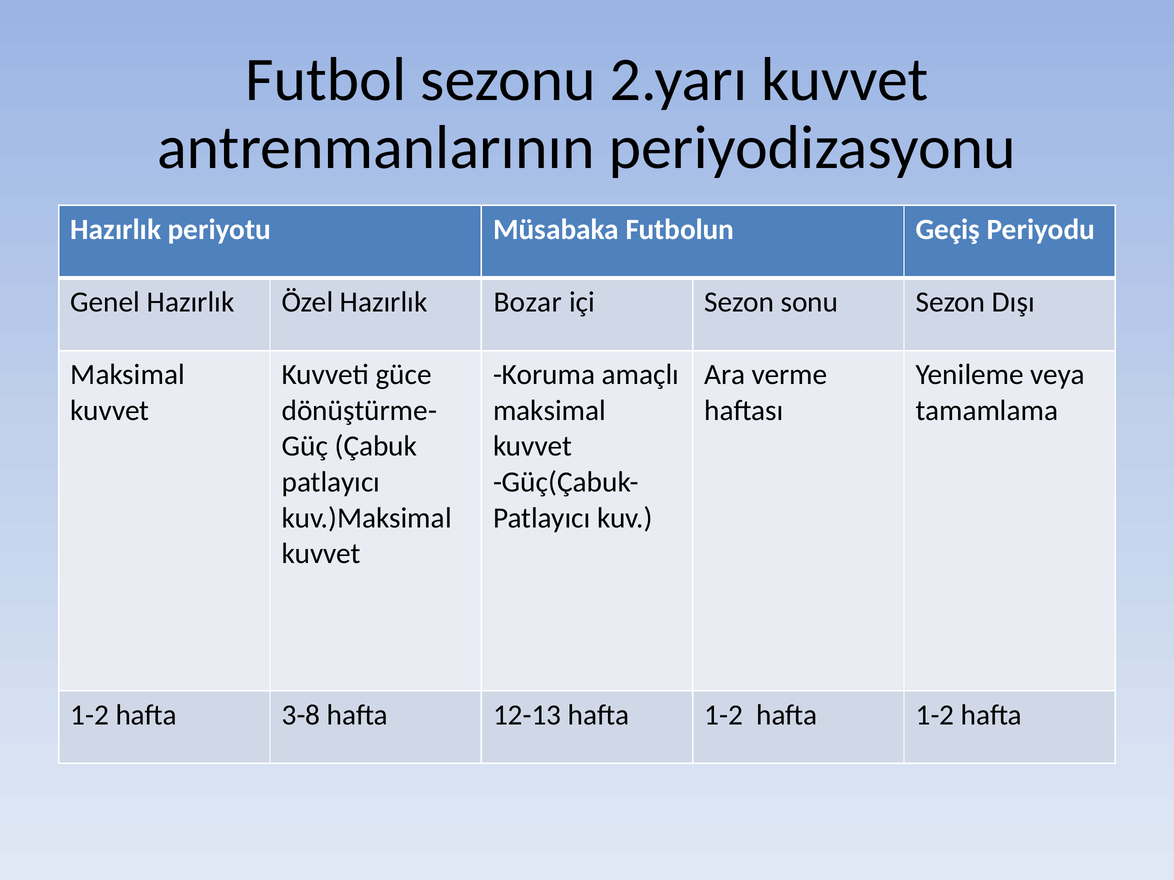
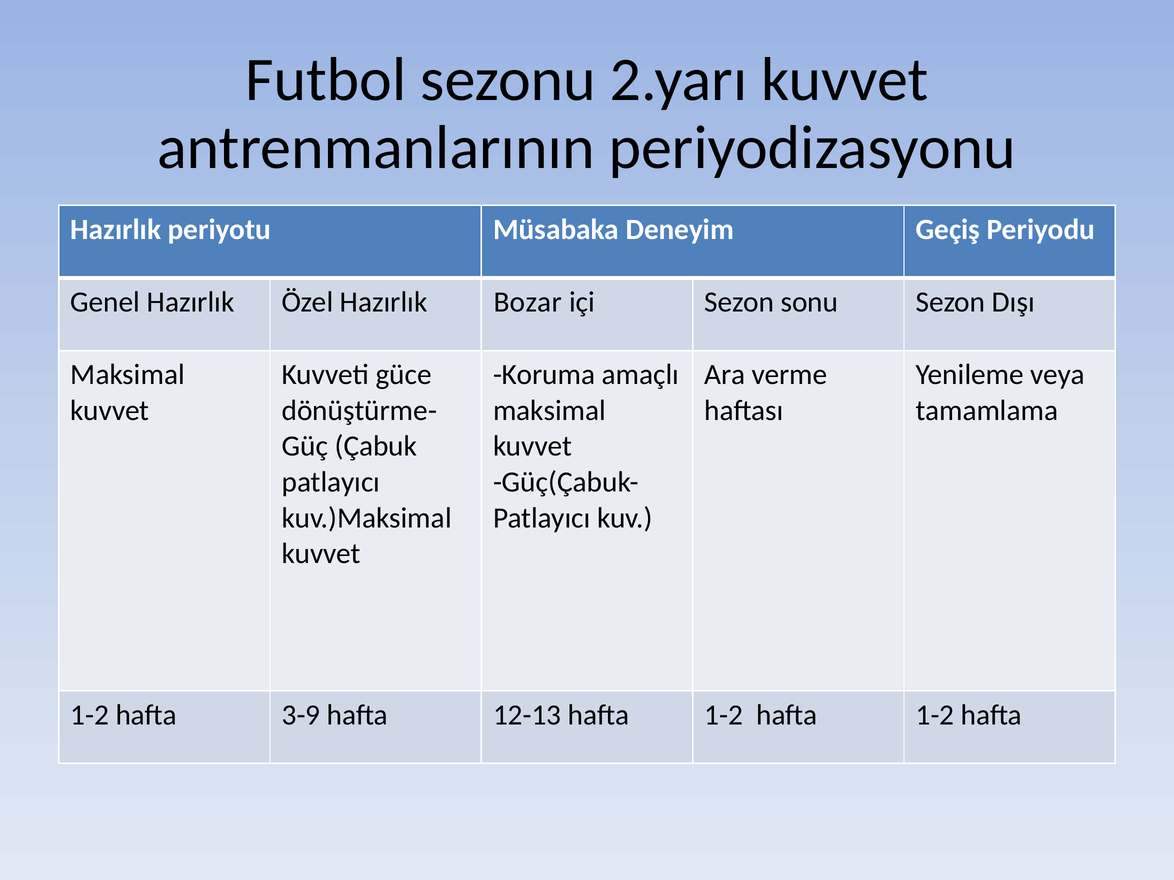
Futbolun: Futbolun -> Deneyim (680, 230)
3-8: 3-8 -> 3-9 (301, 715)
